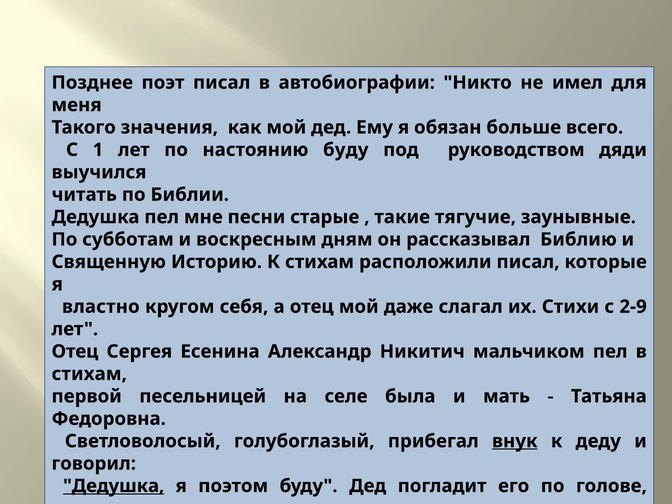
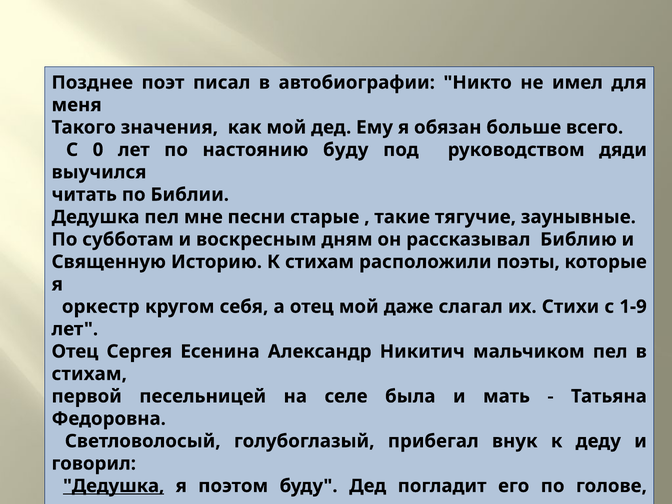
1: 1 -> 0 (98, 150)
расположили писал: писал -> поэты (528, 262)
властно: властно -> оркестр (101, 307)
2-9: 2-9 -> 1-9 (633, 307)
внук underline: present -> none (515, 441)
